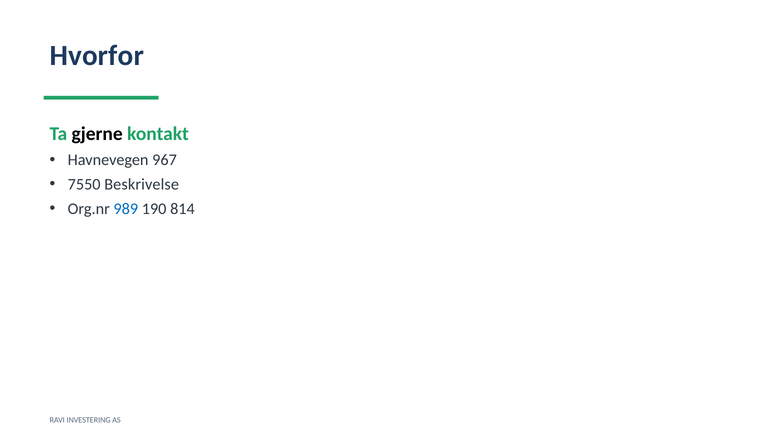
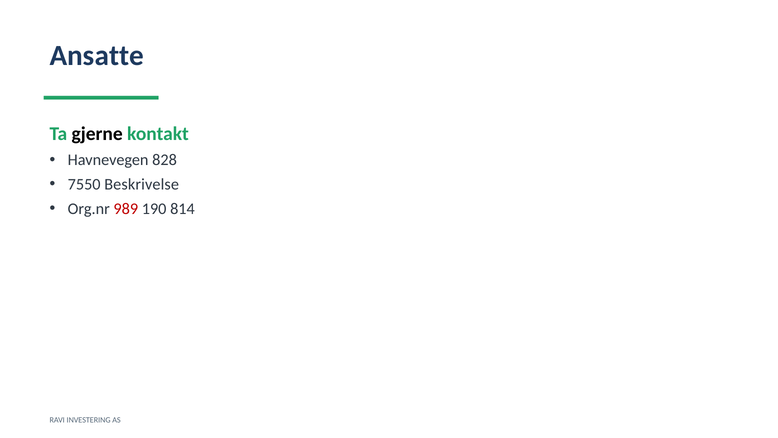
Hvorfor: Hvorfor -> Ansatte (97, 56)
967: 967 -> 828 (165, 160)
989 colour: blue -> red (126, 209)
